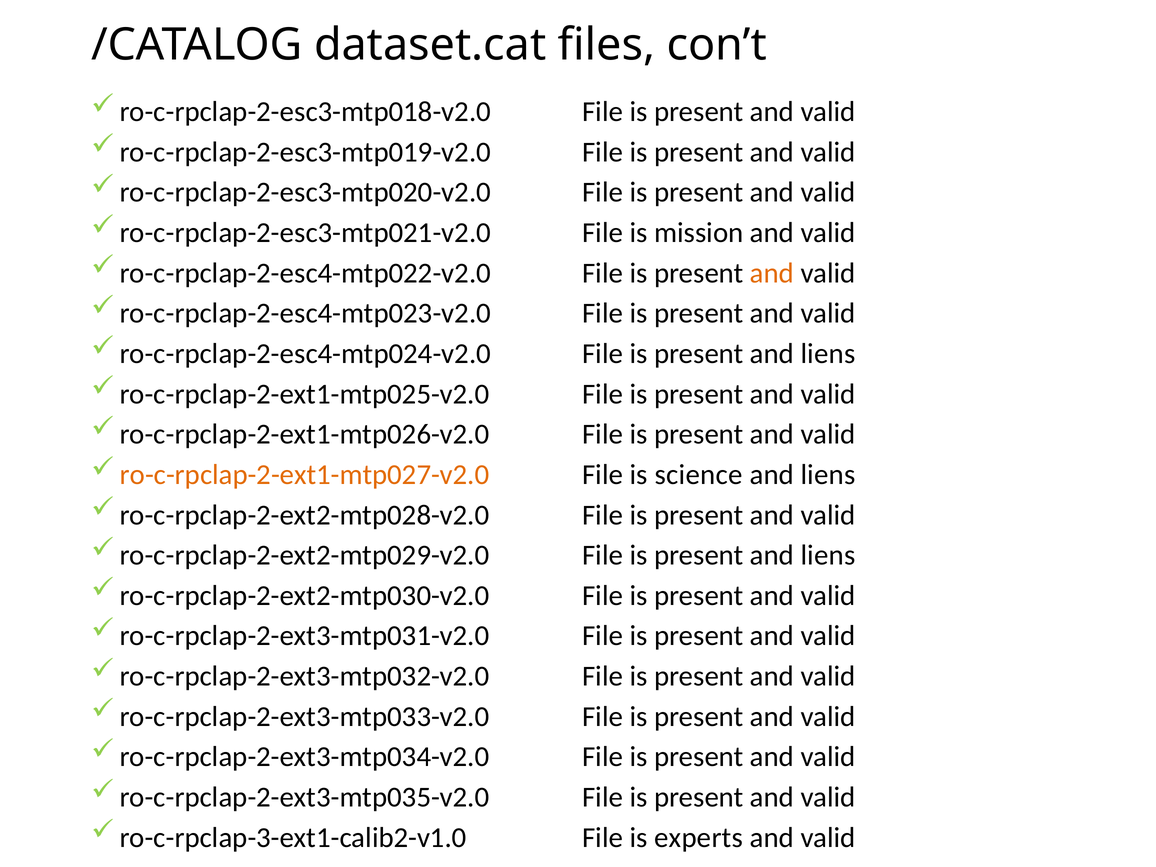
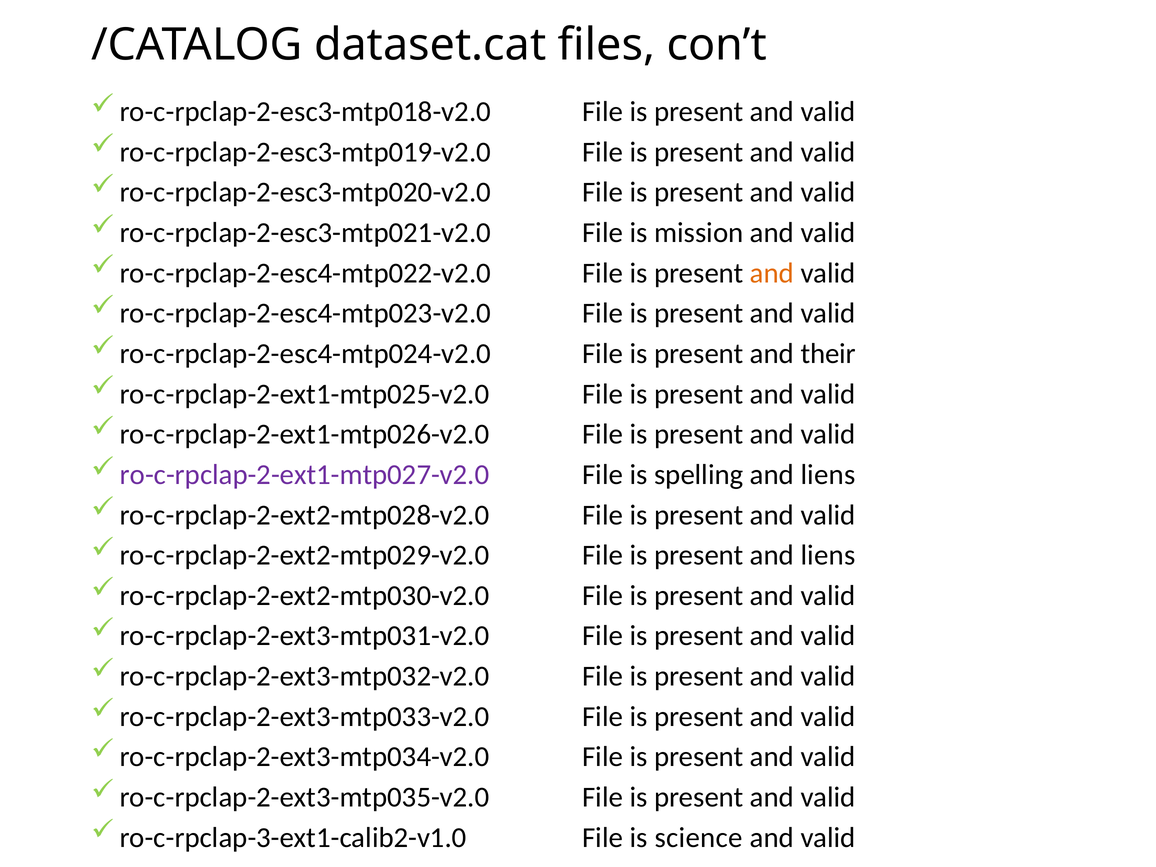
liens: liens -> their (828, 354)
ro-c-rpclap-2-ext1-mtp027-v2.0 colour: orange -> purple (305, 475)
science: science -> spelling (699, 475)
experts: experts -> science (699, 838)
